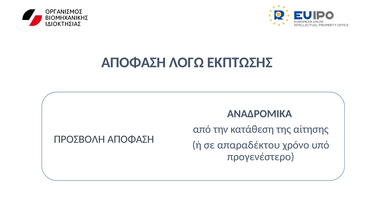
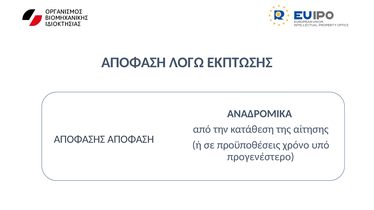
ΠΡΟΣΒΟΛΗ: ΠΡΟΣΒΟΛΗ -> ΑΠΟΦΑΣΗΣ (79, 139)
απαραδέκτου: απαραδέκτου -> προϋποθέσεις (249, 145)
